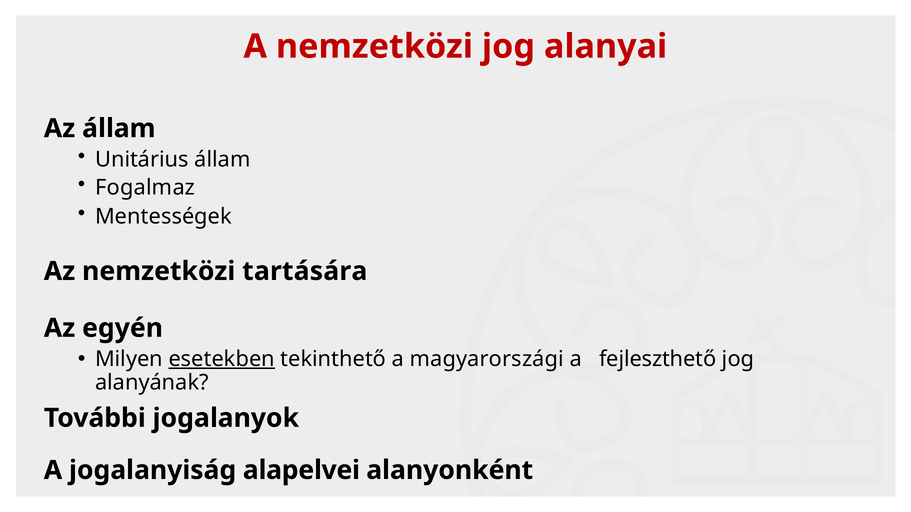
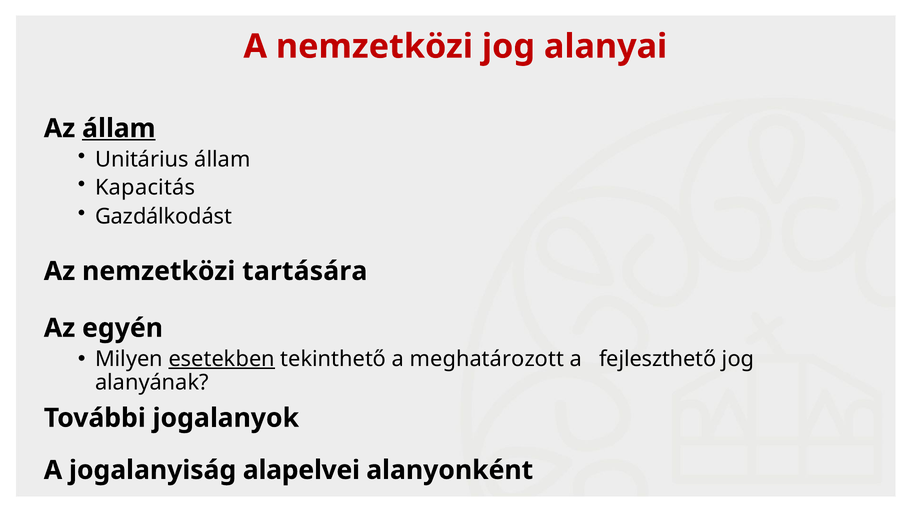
állam underline: none -> present (119, 129)
Fogalmaz: Fogalmaz -> Kapacitás (145, 188)
Mentességek: Mentességek -> Gazdálkodást (164, 217)
magyarországi: magyarországi -> meghatározott (487, 359)
